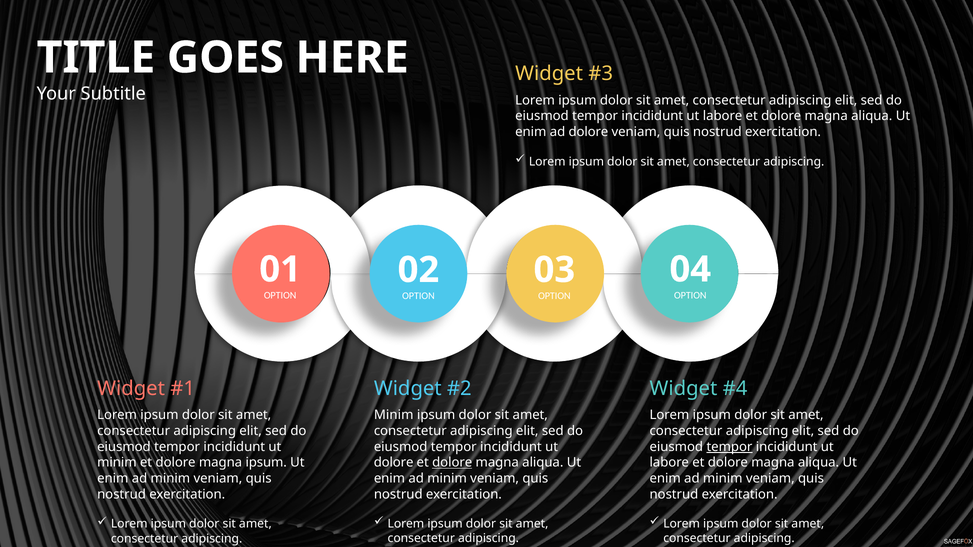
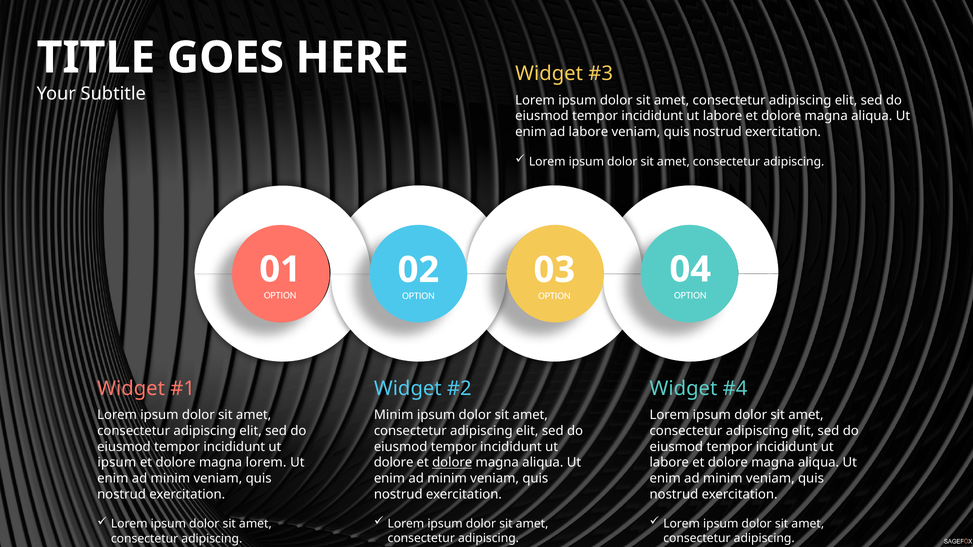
ad dolore: dolore -> labore (588, 132)
tempor underline: present -> none (729, 447)
minim: minim -> ipsum (117, 463)
magna ipsum: ipsum -> lorem (266, 463)
